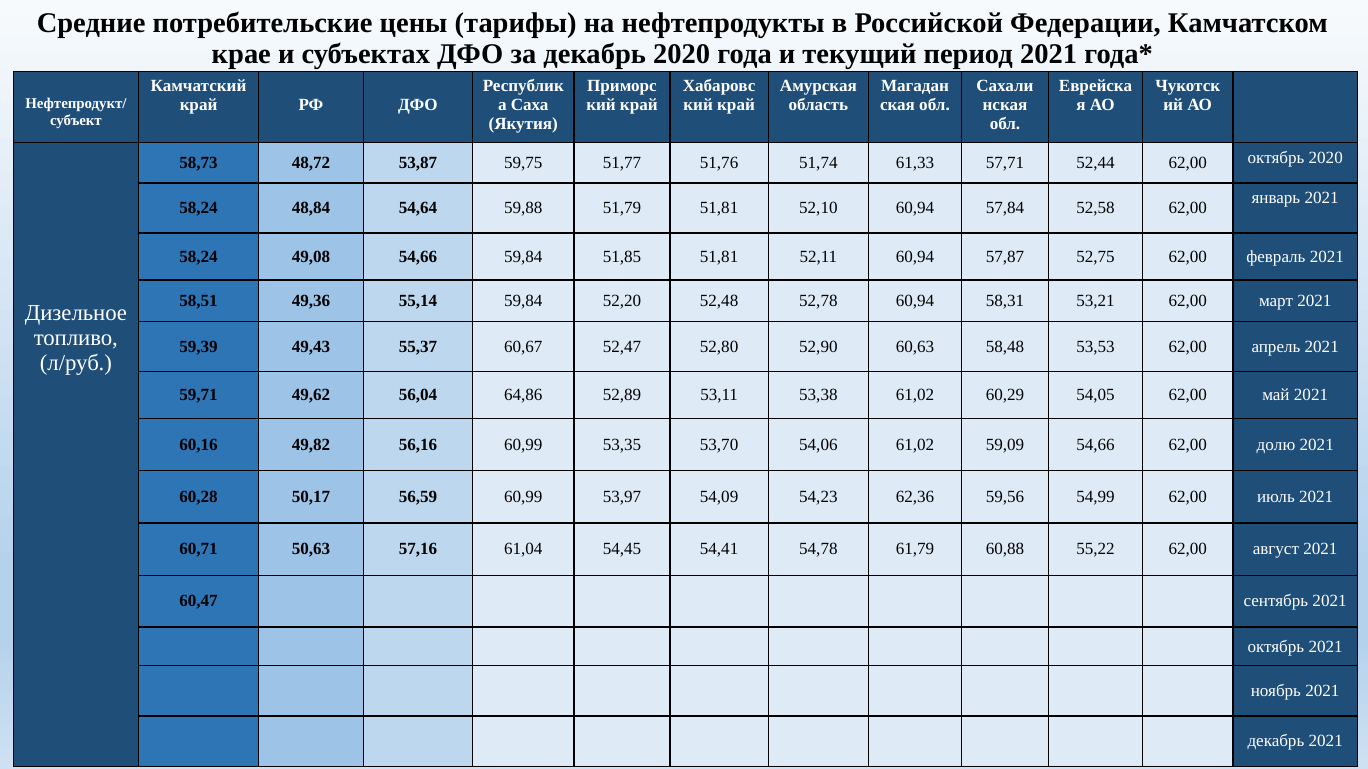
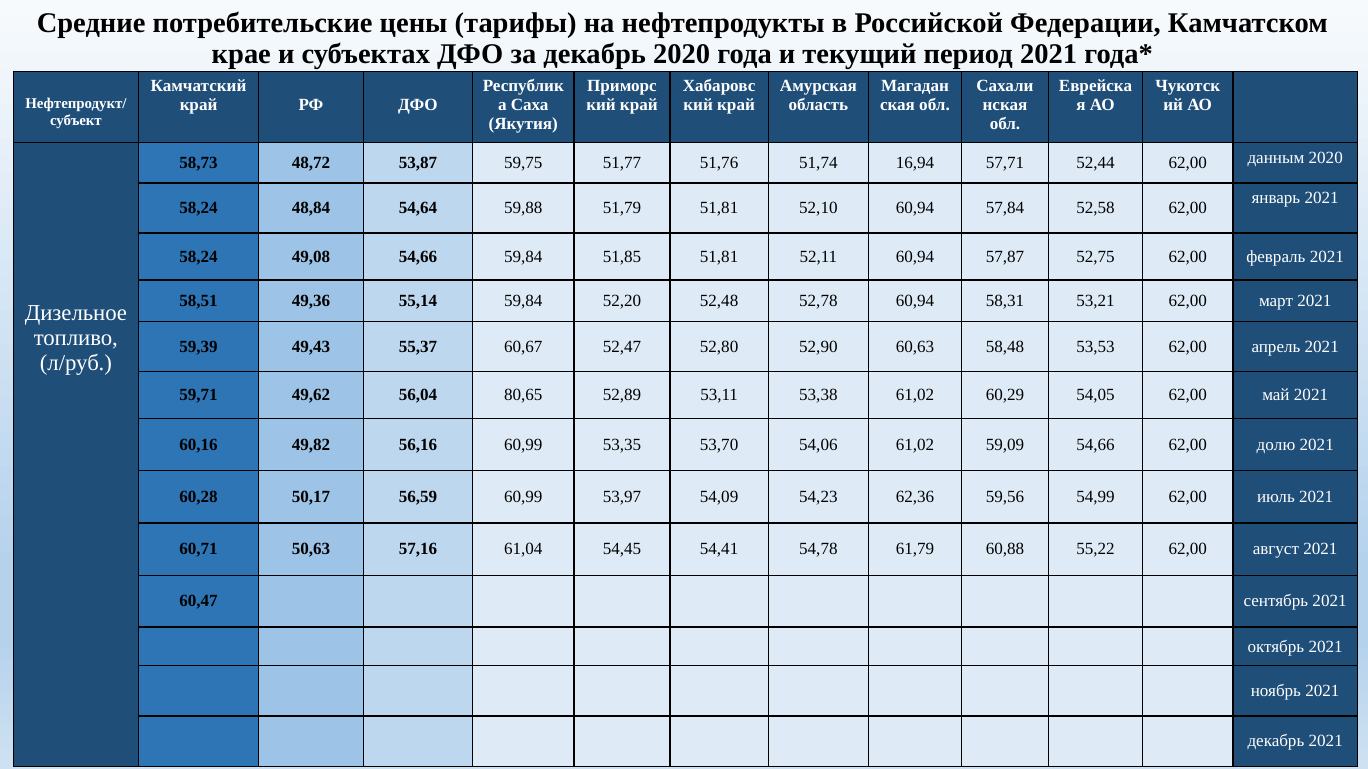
61,33: 61,33 -> 16,94 (915, 163)
62,00 октябрь: октябрь -> данным (1276, 158)
64,86: 64,86 -> 80,65 (523, 395)
